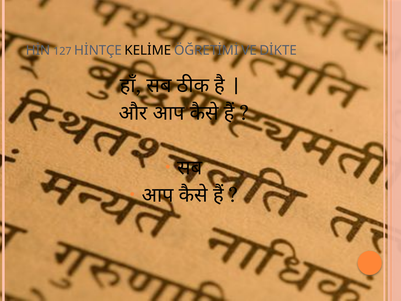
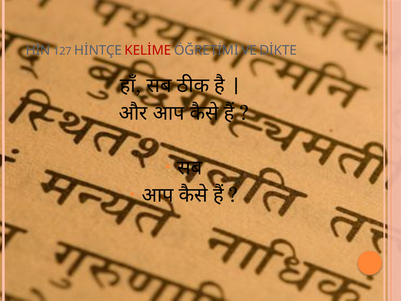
KELİME colour: black -> red (148, 50)
